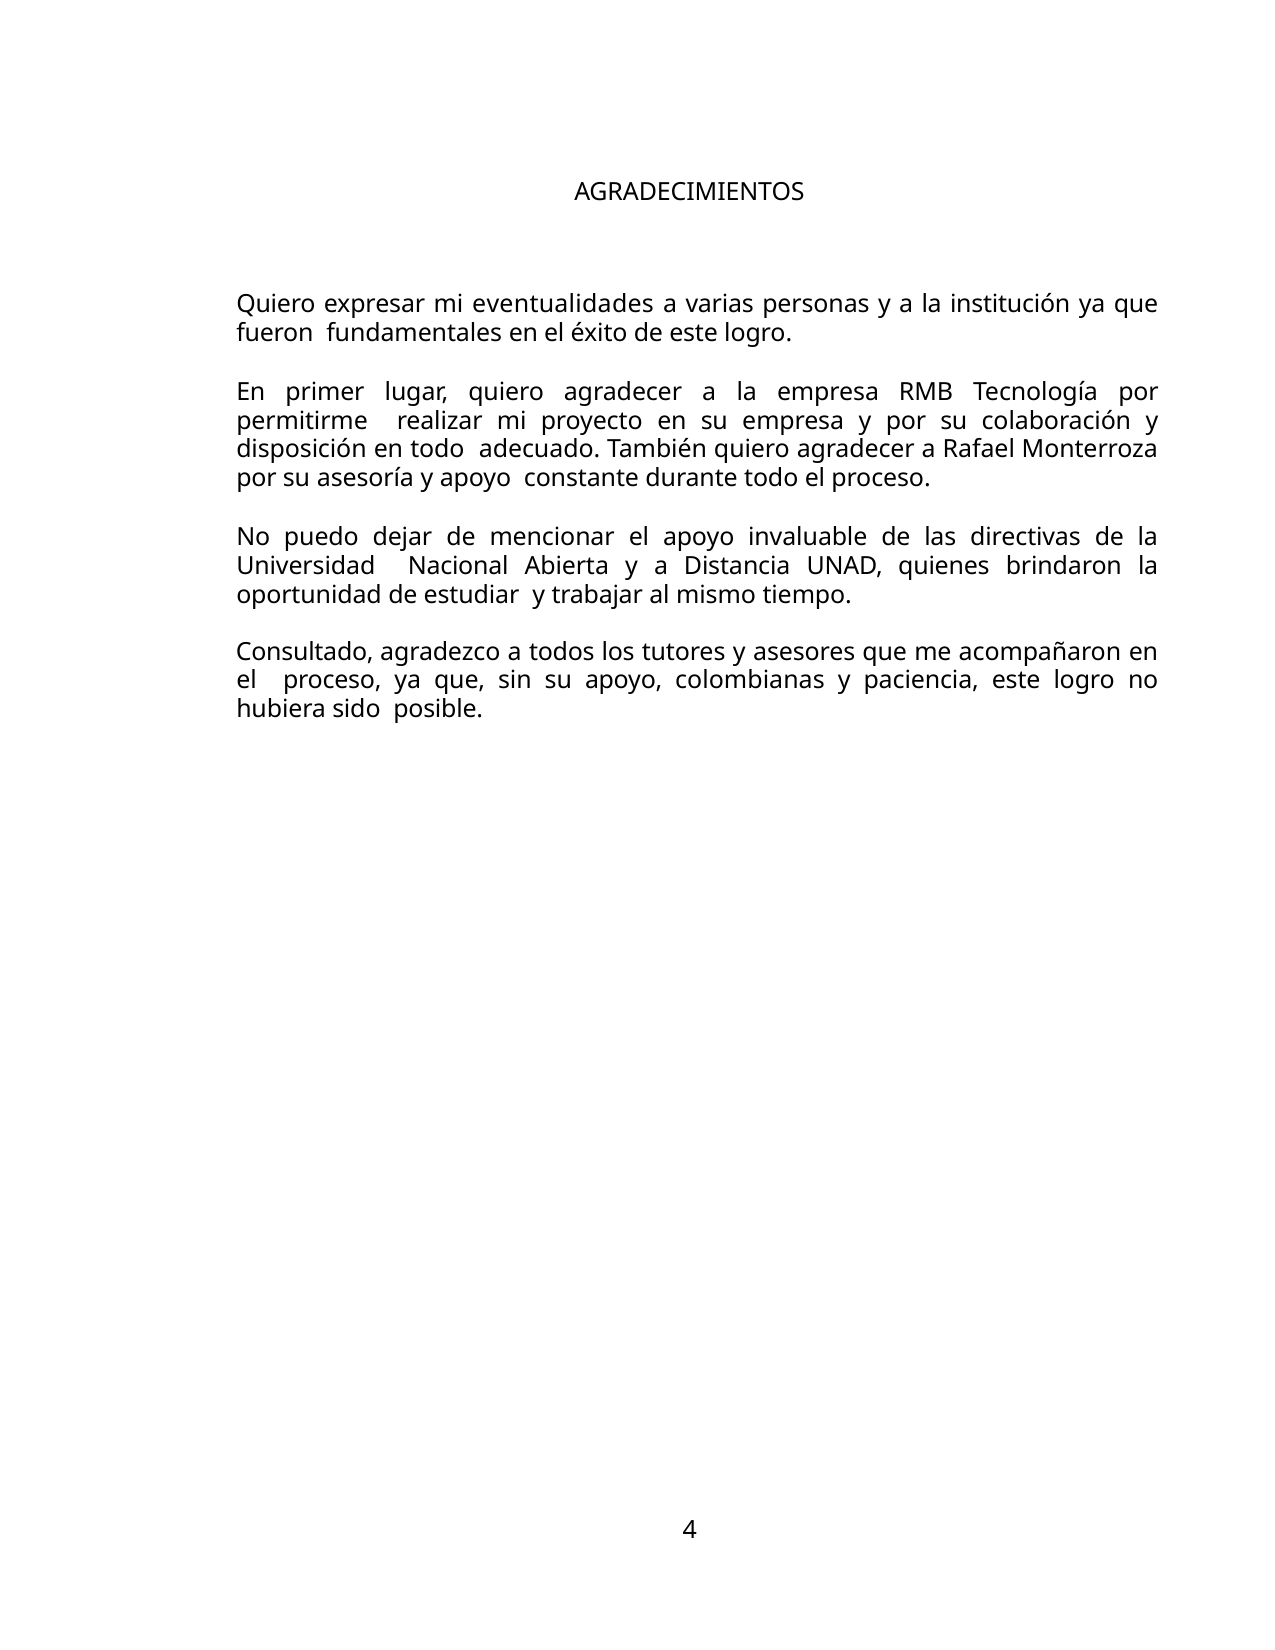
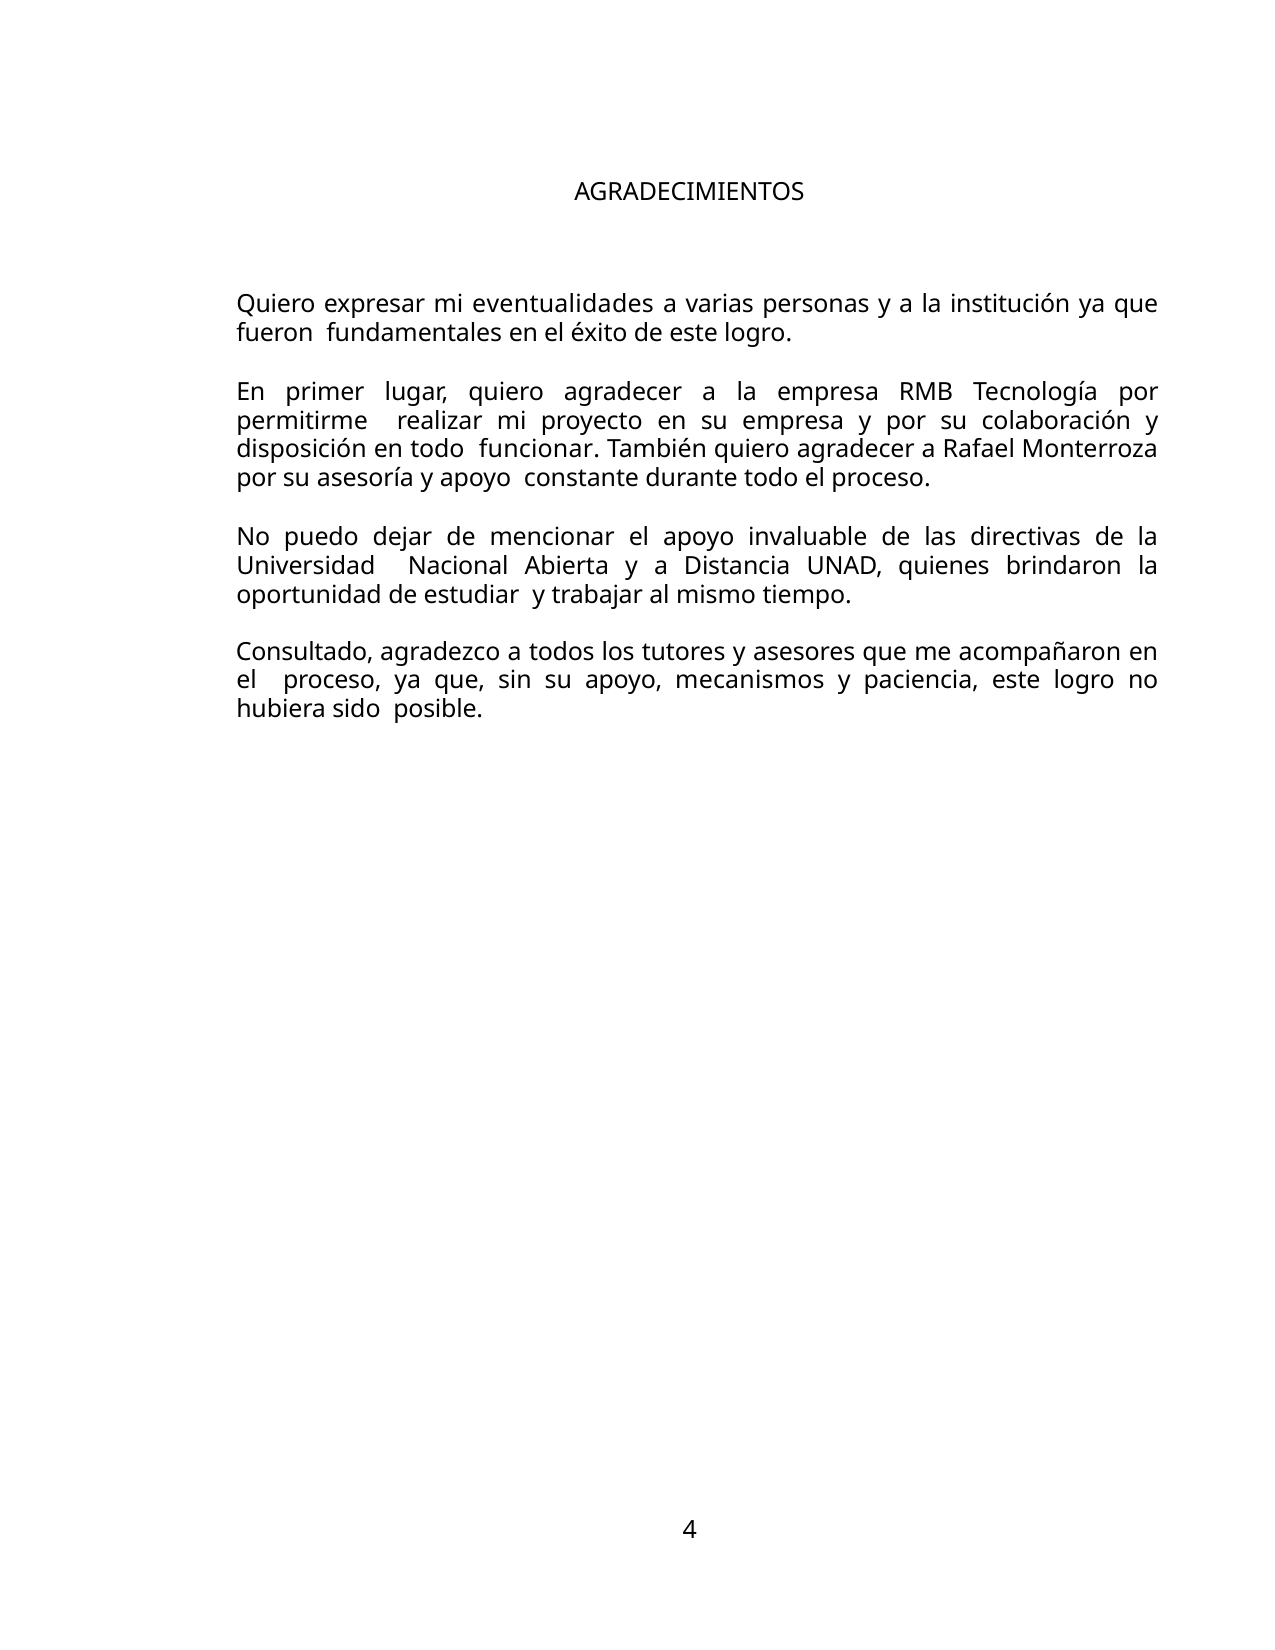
adecuado: adecuado -> funcionar (539, 450)
colombianas: colombianas -> mecanismos (750, 681)
